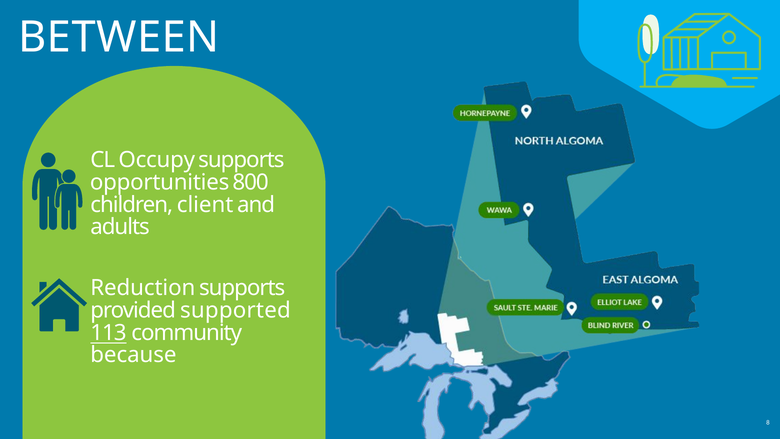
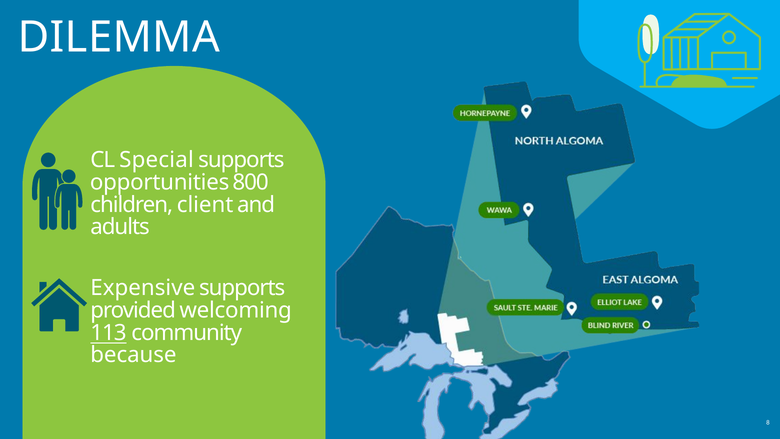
BETWEEN: BETWEEN -> DILEMMA (119, 37)
Occupy: Occupy -> Special (157, 160)
Reduction: Reduction -> Expensive (143, 288)
supported: supported -> welcoming (236, 310)
